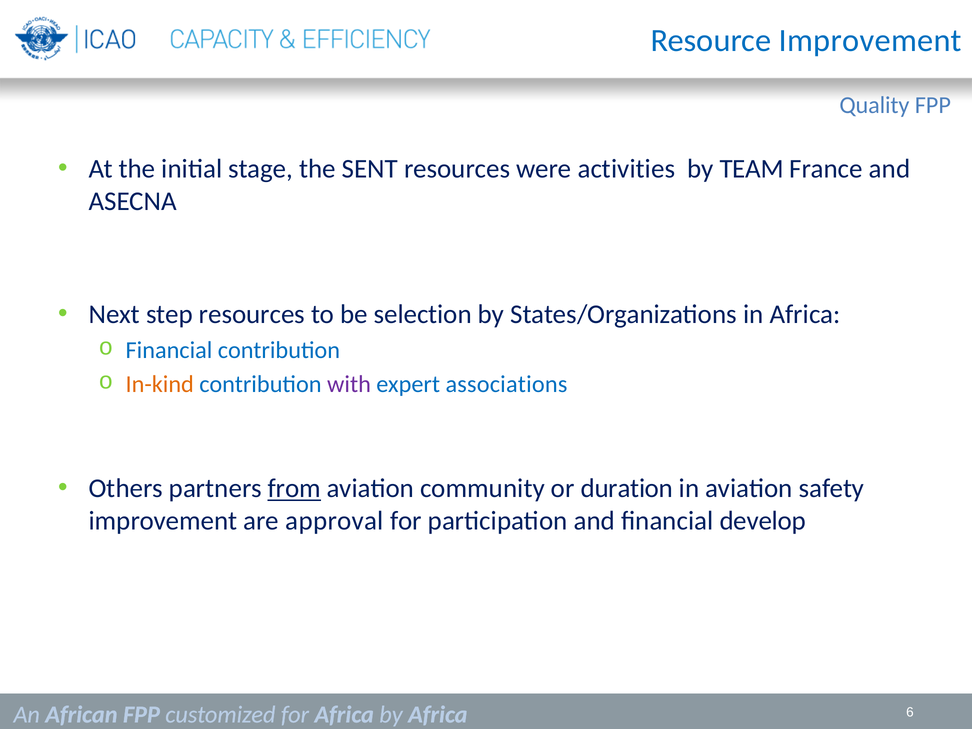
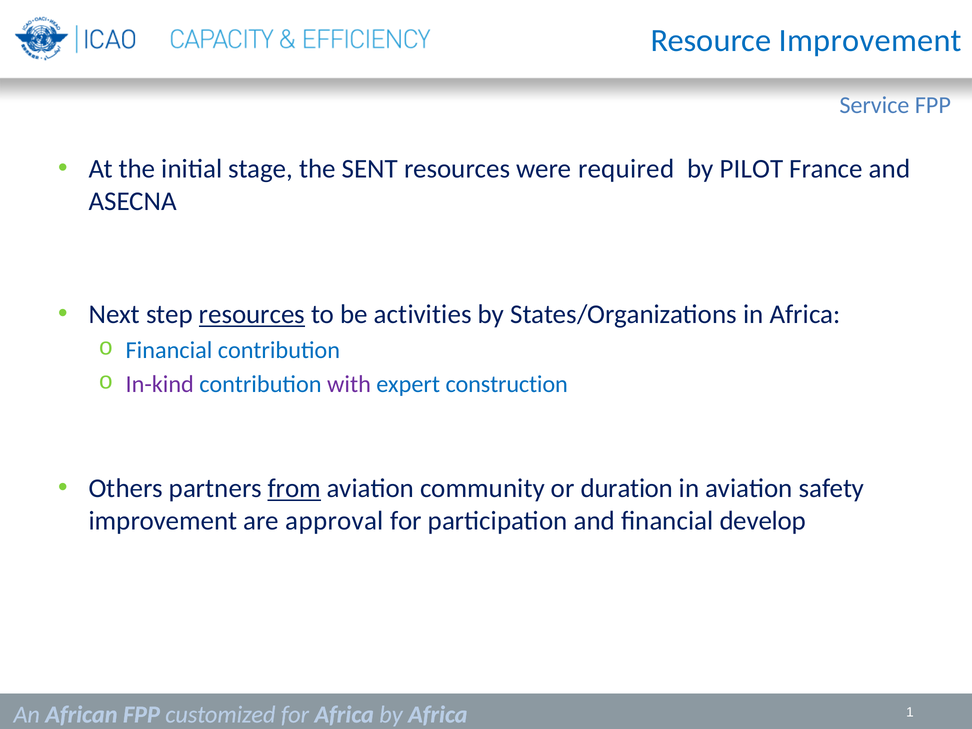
Quality: Quality -> Service (874, 105)
activities: activities -> required (626, 169)
TEAM: TEAM -> PILOT (751, 169)
resources underline: none -> present (252, 315)
selection: selection -> activities (423, 315)
In-kind colour: orange -> purple (160, 384)
associations: associations -> construction (507, 384)
6: 6 -> 1 (910, 712)
